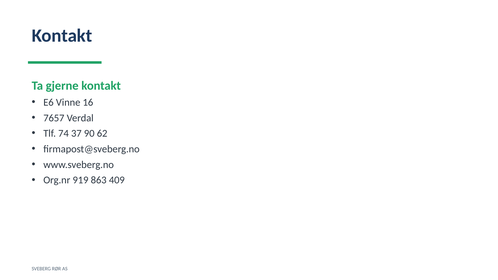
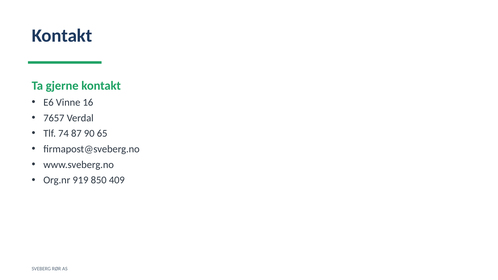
37: 37 -> 87 (76, 134)
62: 62 -> 65 (102, 134)
863: 863 -> 850 (99, 180)
